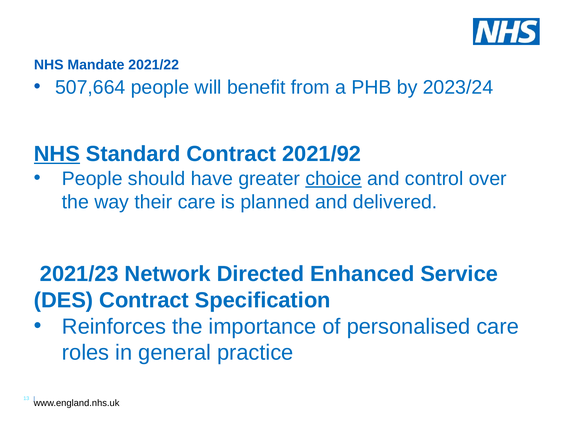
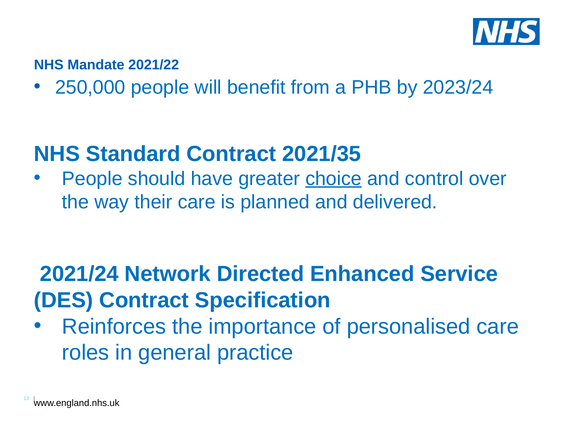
507,664: 507,664 -> 250,000 (90, 87)
NHS underline: present -> none (57, 154)
2021/92: 2021/92 -> 2021/35 (322, 154)
2021/23: 2021/23 -> 2021/24 (79, 274)
